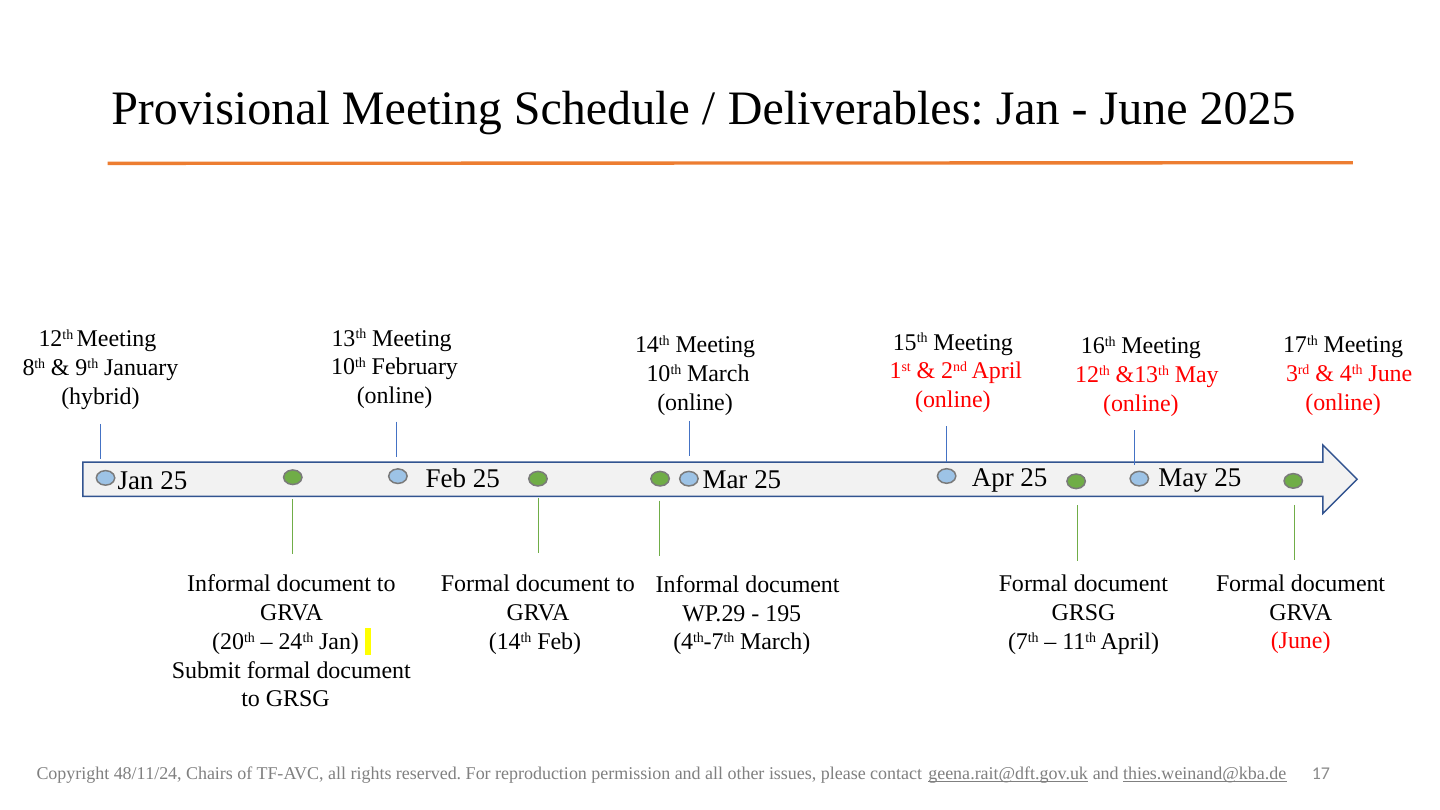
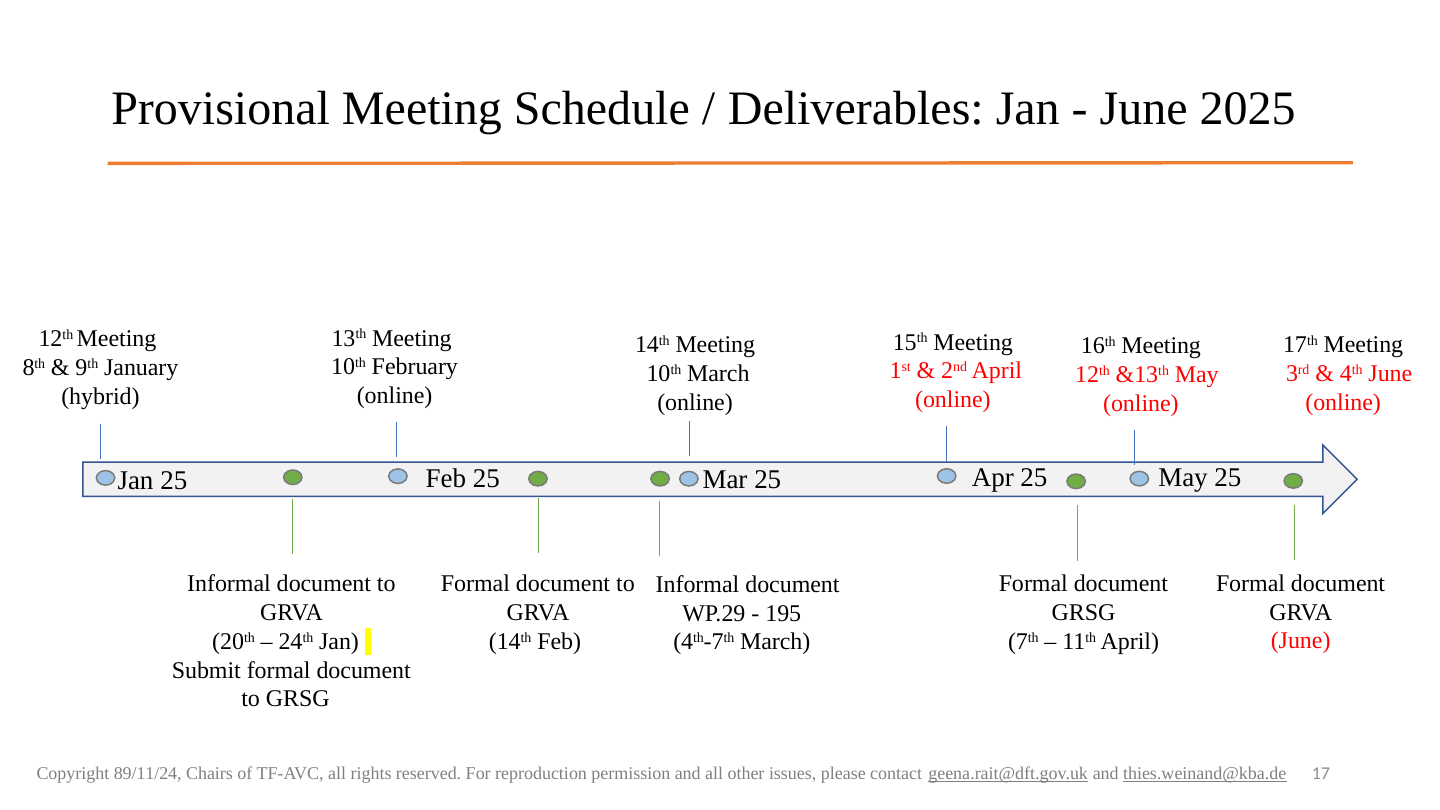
48/11/24: 48/11/24 -> 89/11/24 (148, 773)
